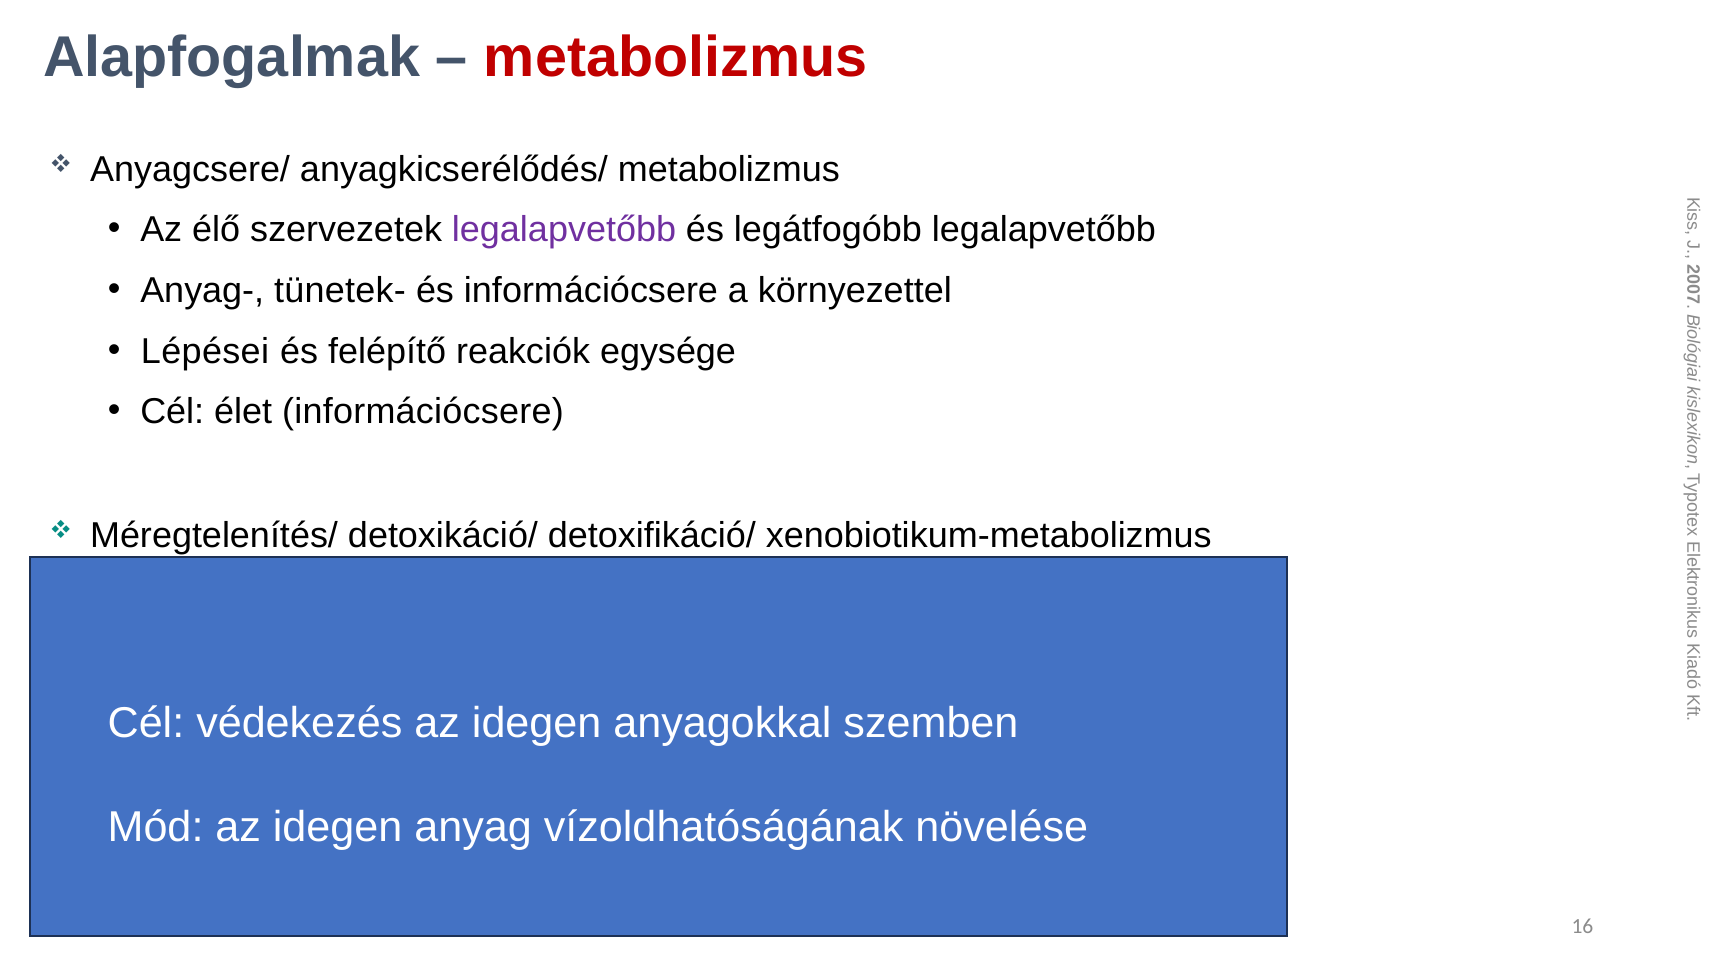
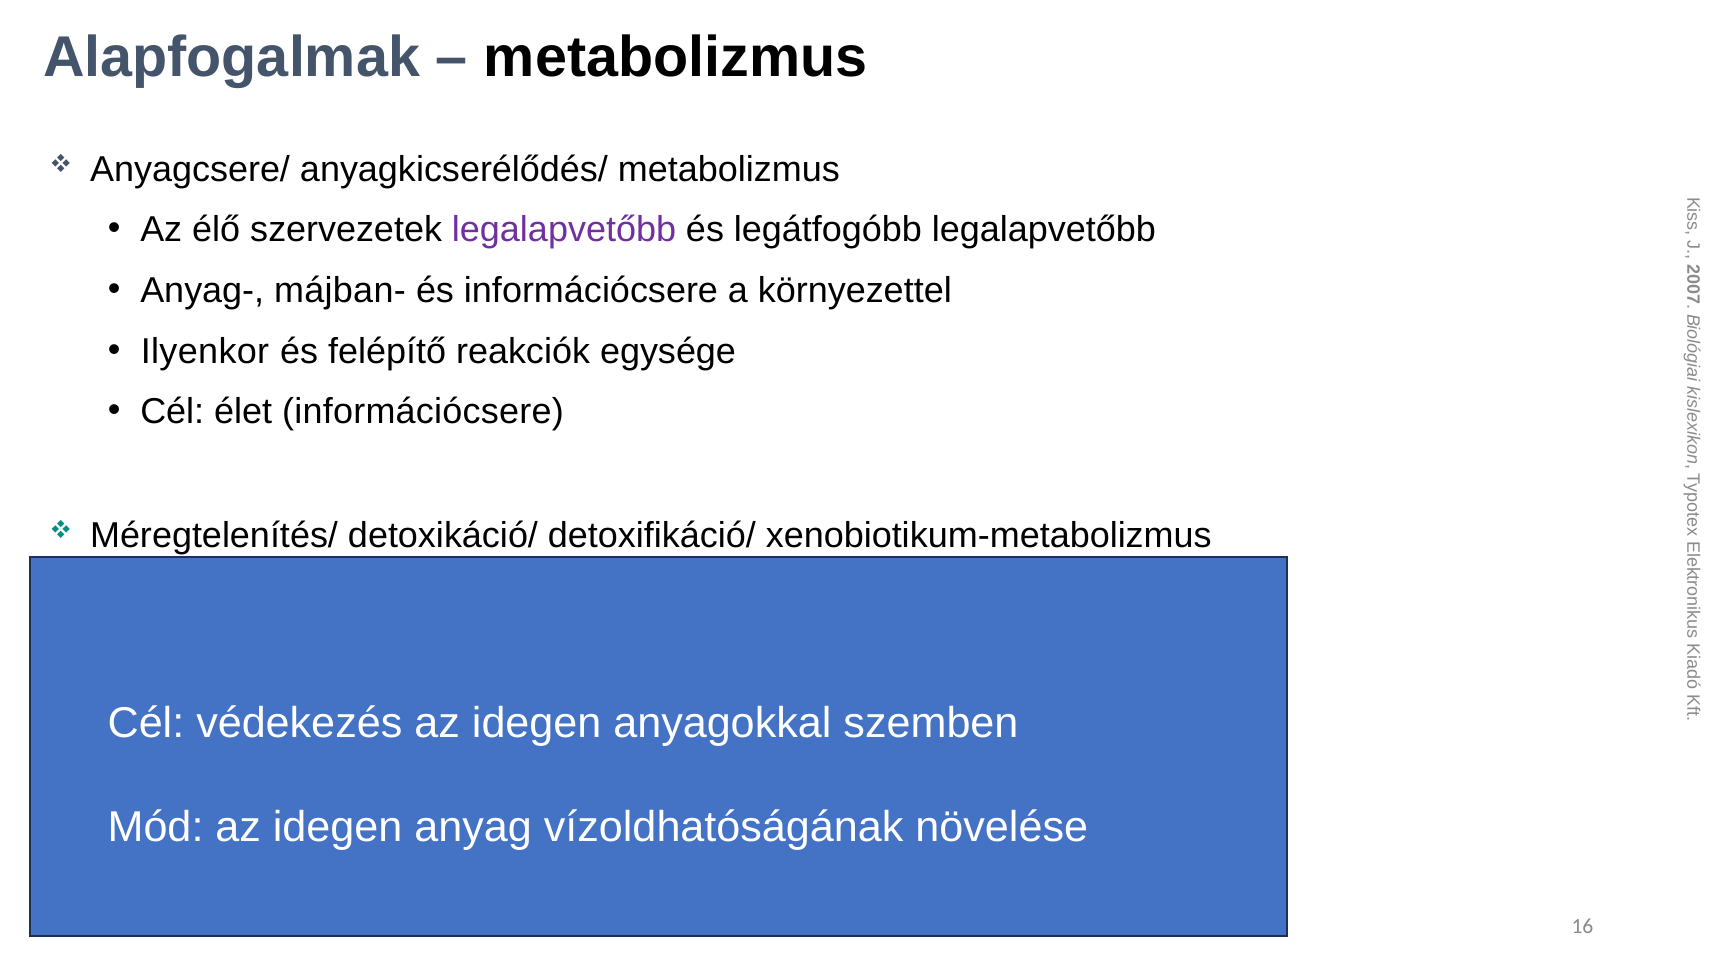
metabolizmus colour: red -> black (676, 57)
tünetek-: tünetek- -> májban- (340, 291)
Lépései: Lépései -> Ilyenkor (205, 352)
